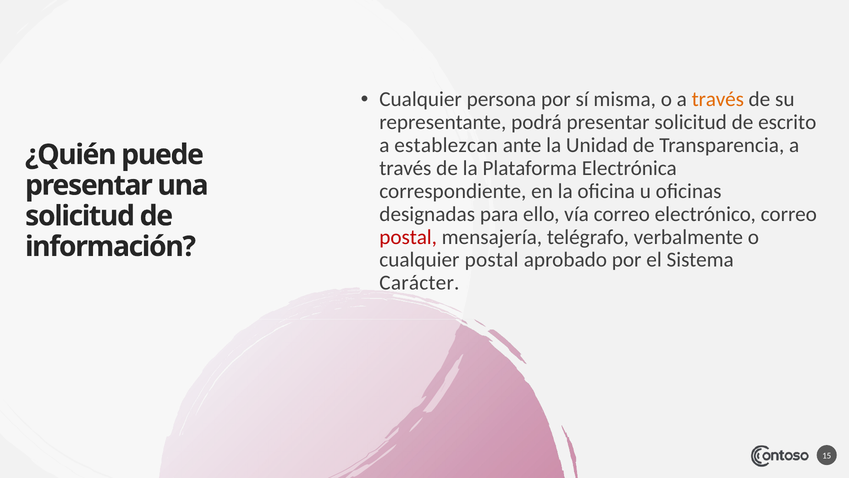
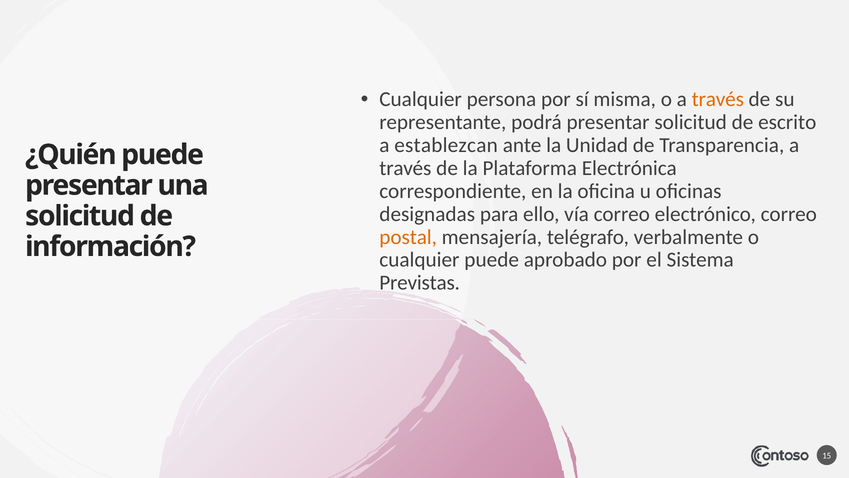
postal colour: red -> orange (408, 237)
cualquier postal: postal -> puede (492, 260)
Carácter: Carácter -> Previstas (420, 283)
